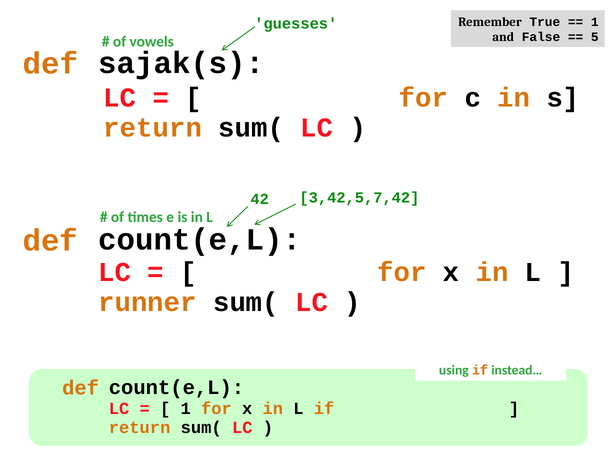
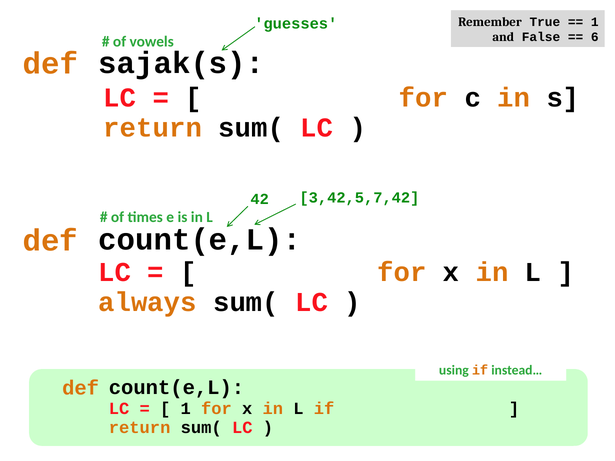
5: 5 -> 6 (595, 37)
runner: runner -> always (147, 303)
